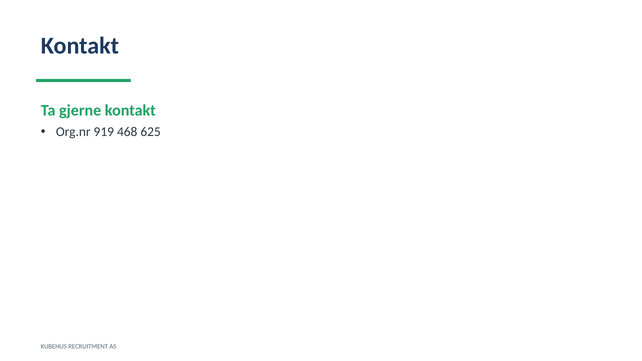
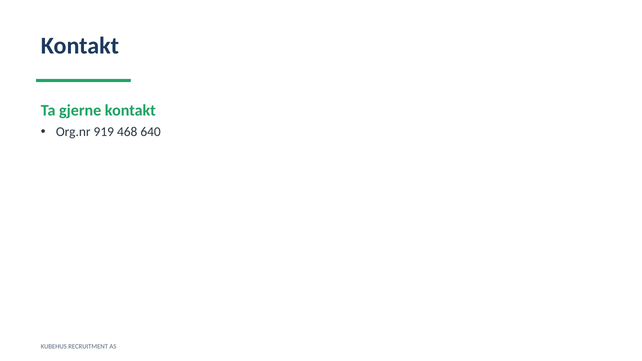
625: 625 -> 640 (151, 132)
